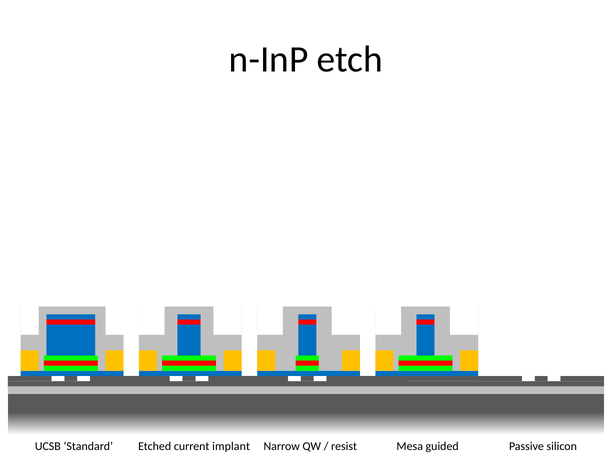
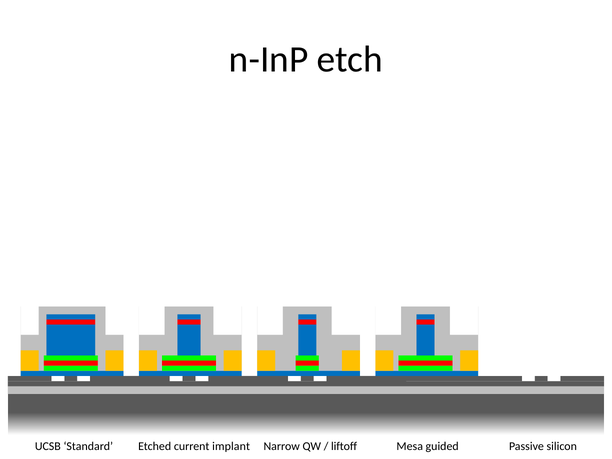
resist: resist -> liftoff (344, 446)
